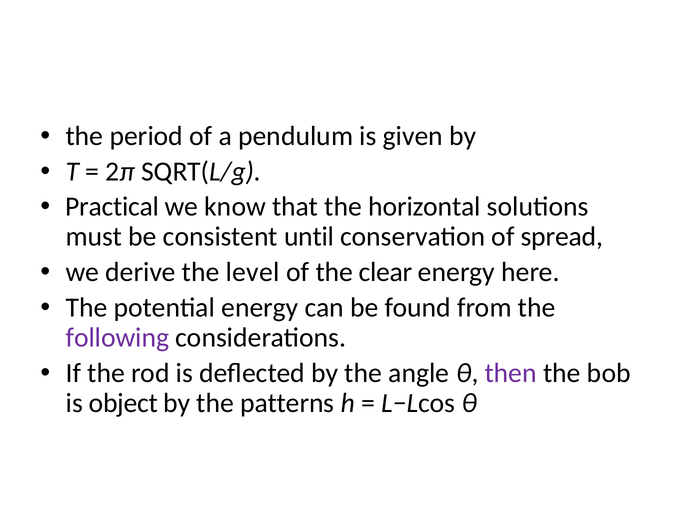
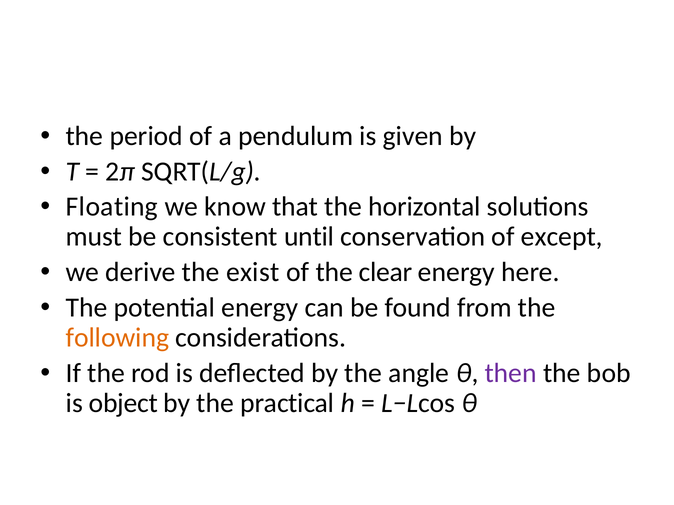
Practical: Practical -> Floating (112, 207)
spread: spread -> except (562, 237)
level: level -> exist (253, 272)
following colour: purple -> orange (117, 338)
patterns: patterns -> practical (287, 403)
